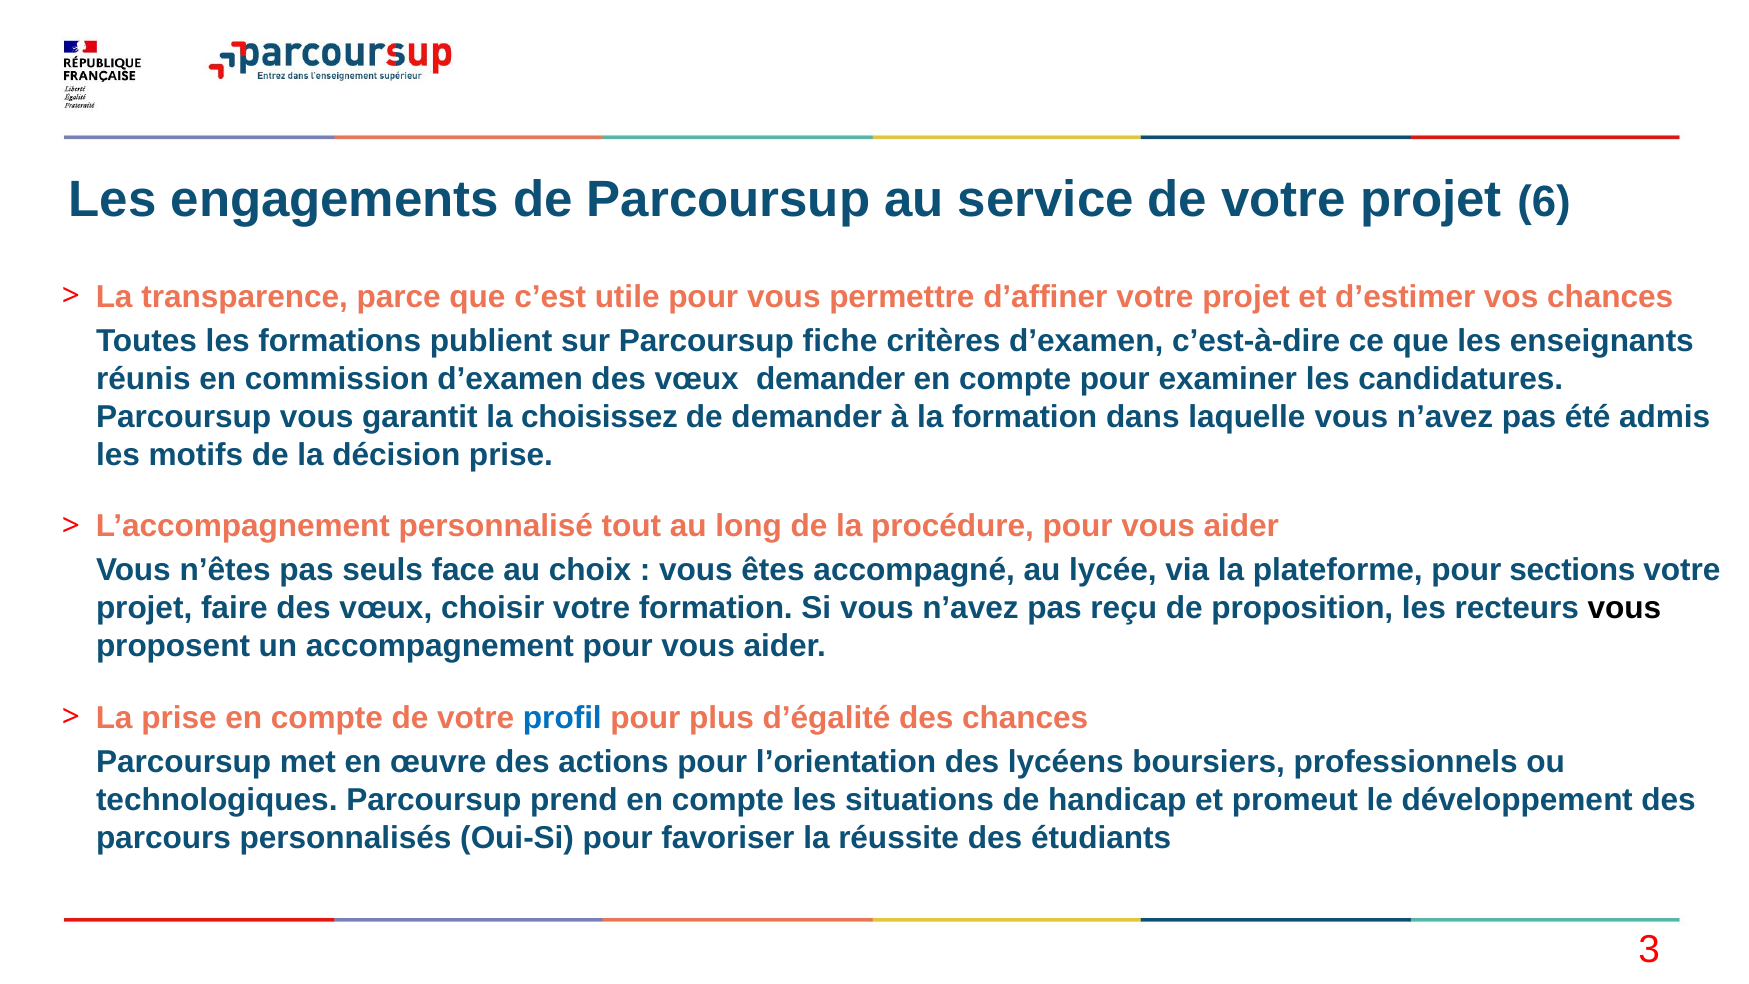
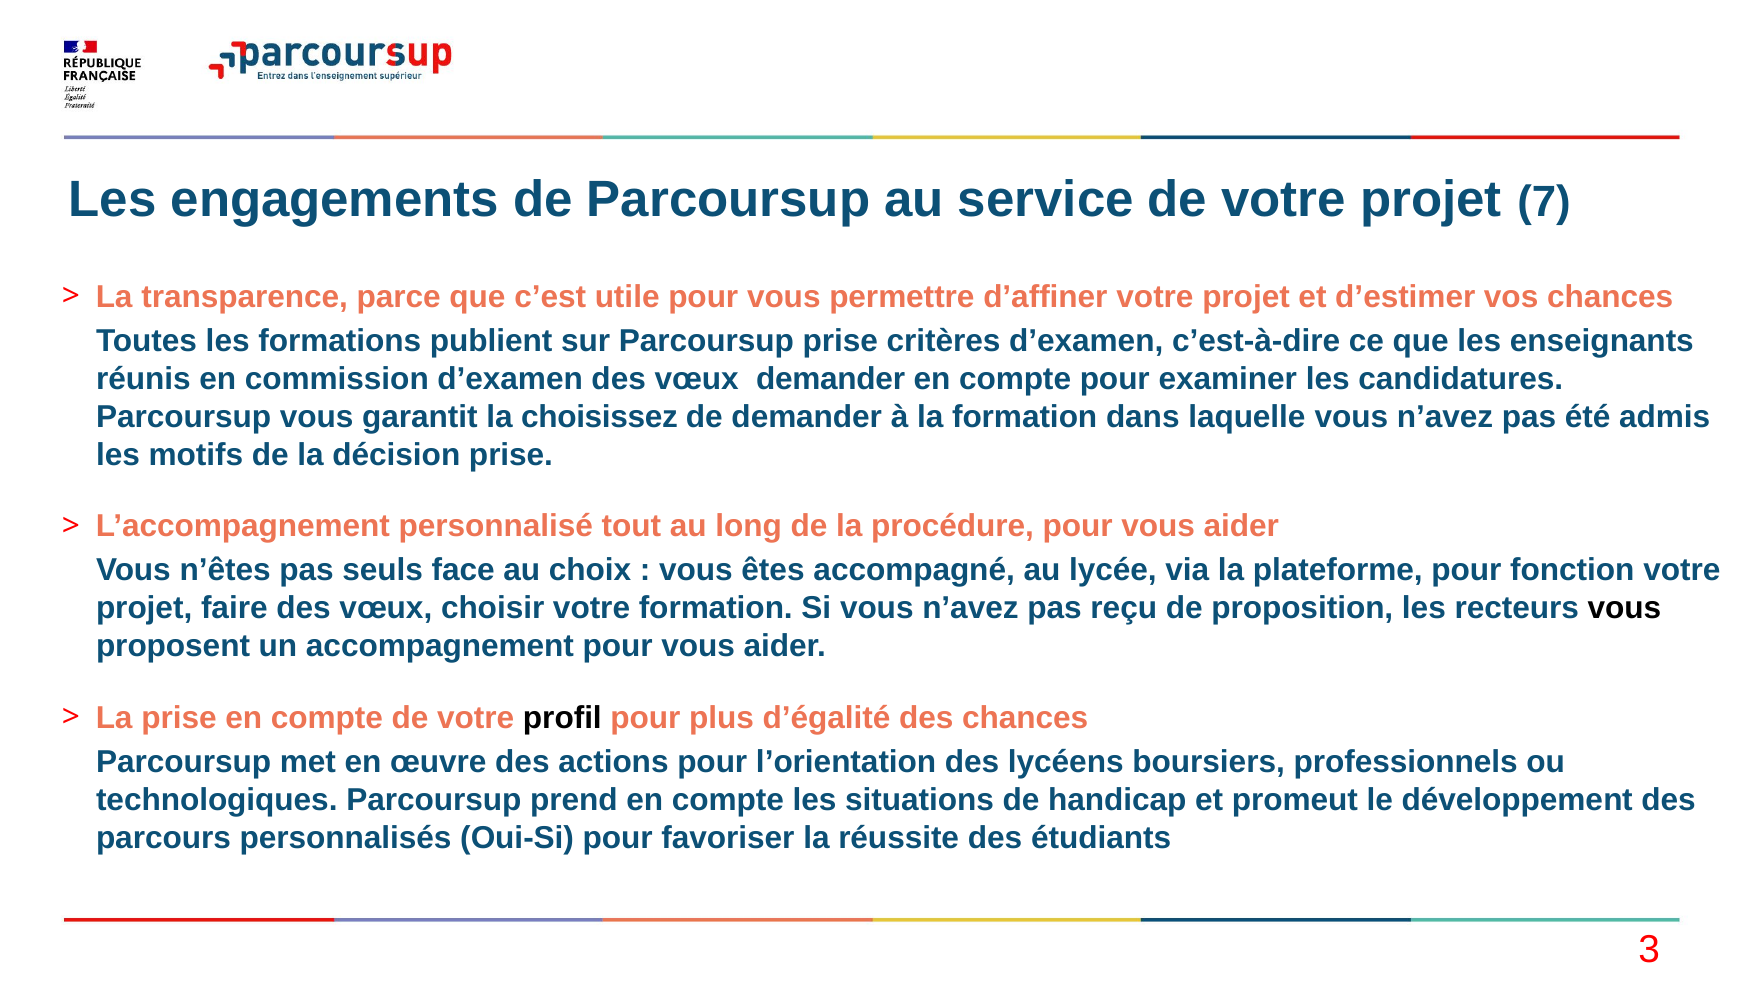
6: 6 -> 7 (1544, 202)
Parcoursup fiche: fiche -> prise (840, 341)
sections: sections -> fonction (1572, 570)
profil colour: blue -> black (562, 718)
